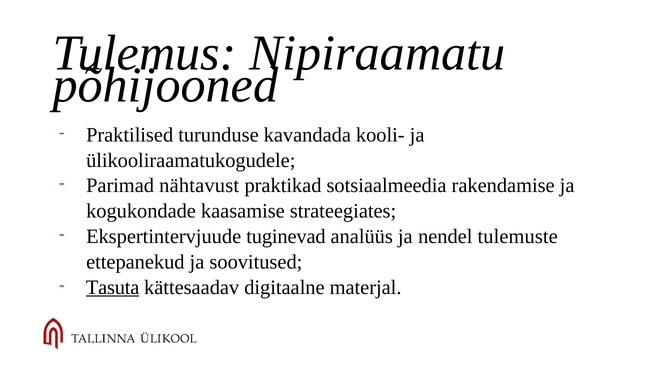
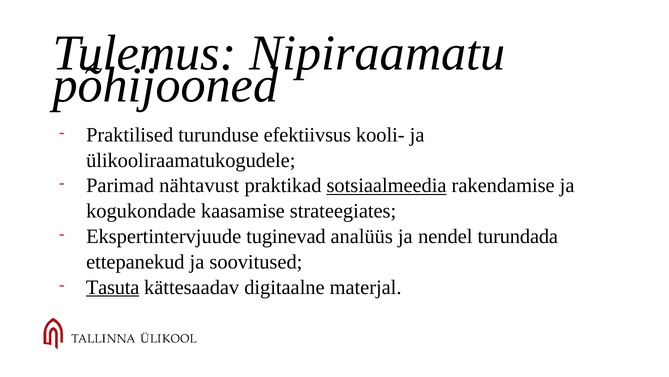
kavandada: kavandada -> efektiivsus (307, 135)
sotsiaalmeedia underline: none -> present (387, 185)
tulemuste: tulemuste -> turundada (518, 236)
